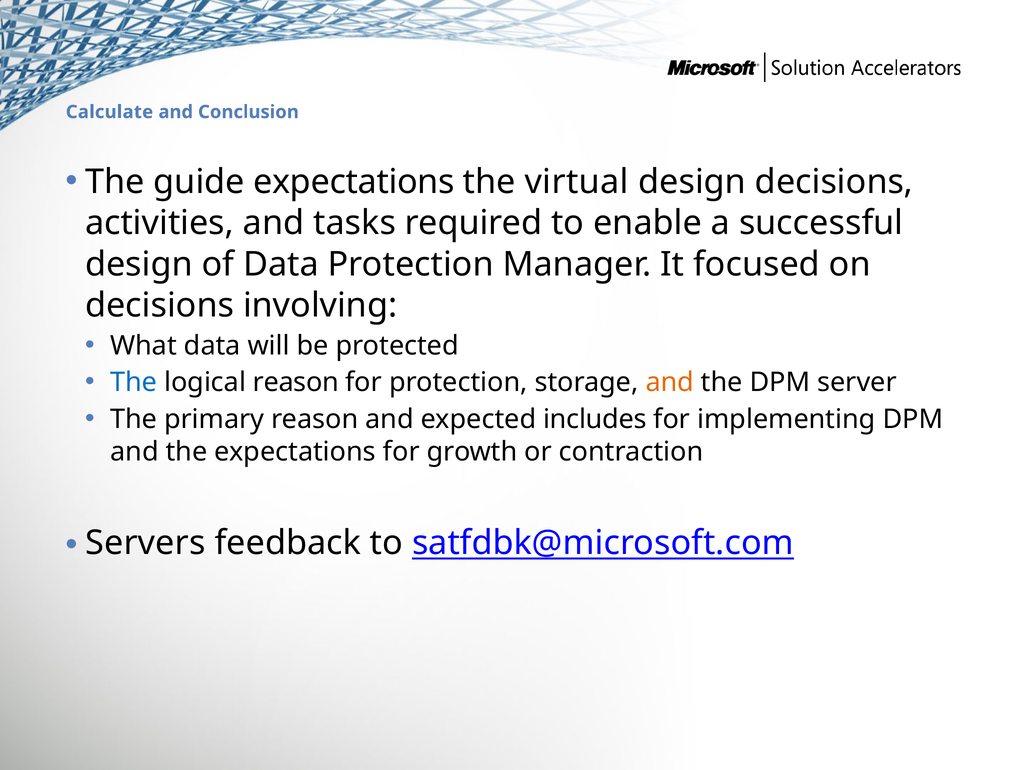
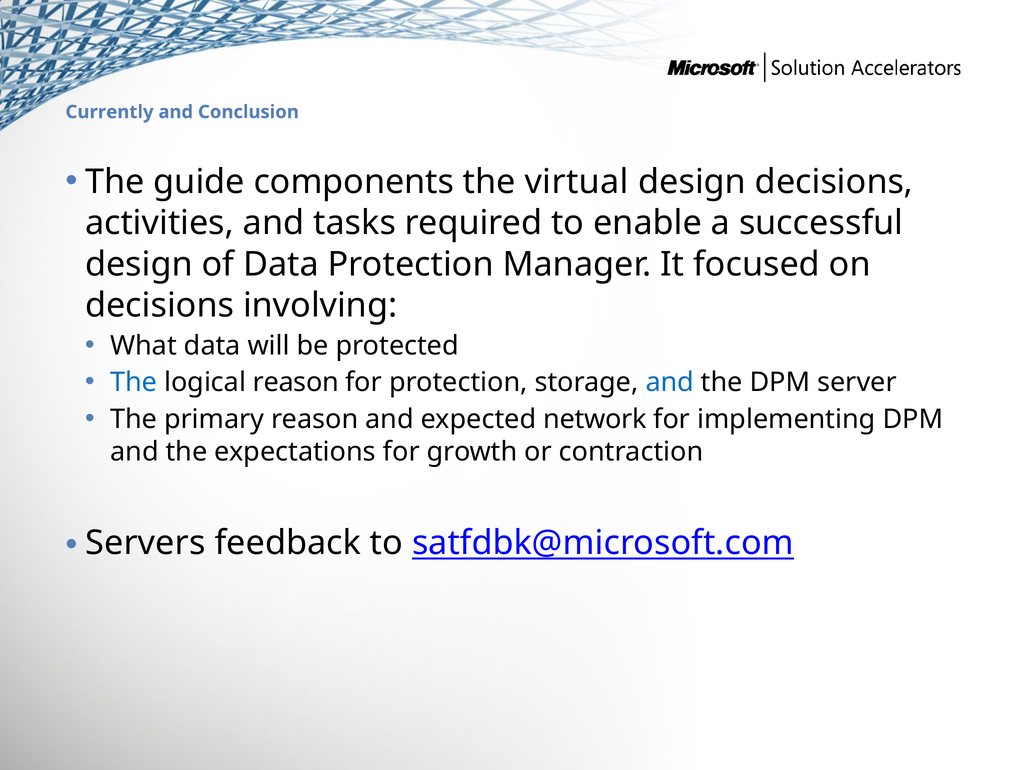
Calculate: Calculate -> Currently (110, 112)
guide expectations: expectations -> components (354, 182)
and colour: orange -> blue (670, 383)
includes: includes -> network (595, 419)
